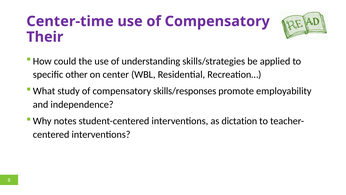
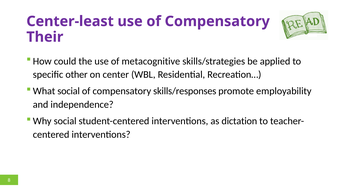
Center-time: Center-time -> Center-least (70, 21)
understanding: understanding -> metacognitive (151, 61)
What study: study -> social (69, 91)
Why notes: notes -> social (65, 121)
